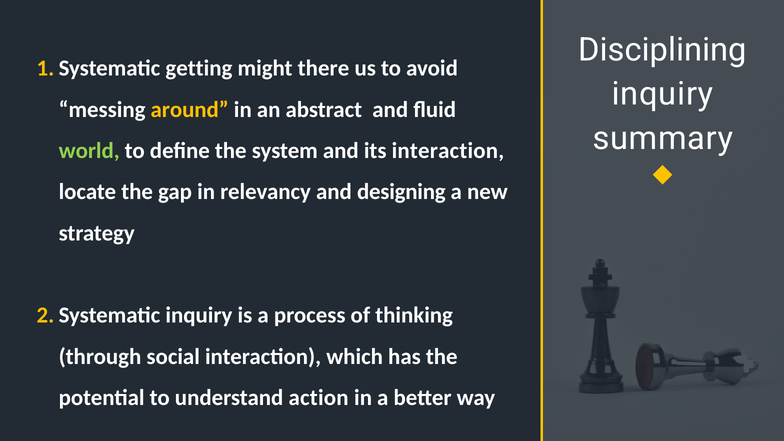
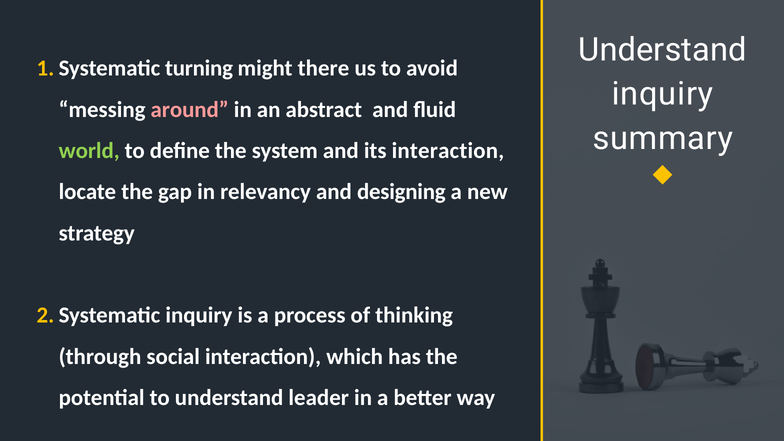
Disciplining: Disciplining -> Understand (662, 50)
getting: getting -> turning (199, 68)
around colour: yellow -> pink (190, 110)
action: action -> leader (319, 398)
